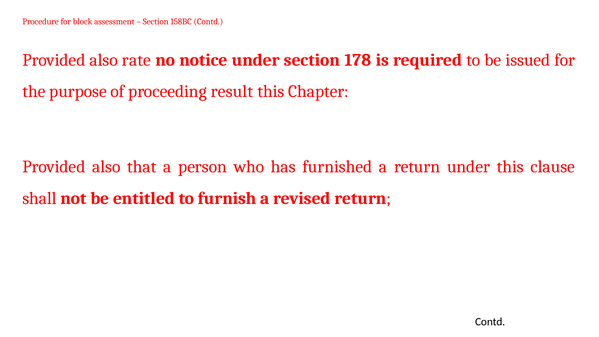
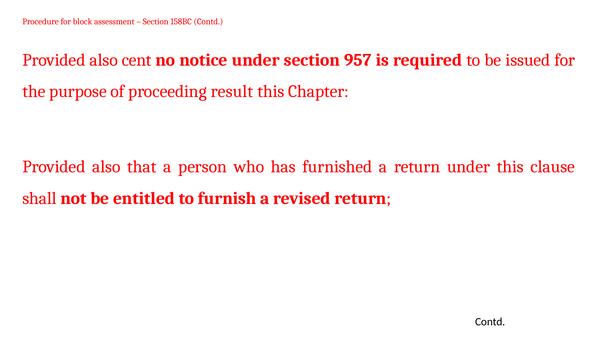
rate: rate -> cent (137, 60)
178: 178 -> 957 (358, 60)
